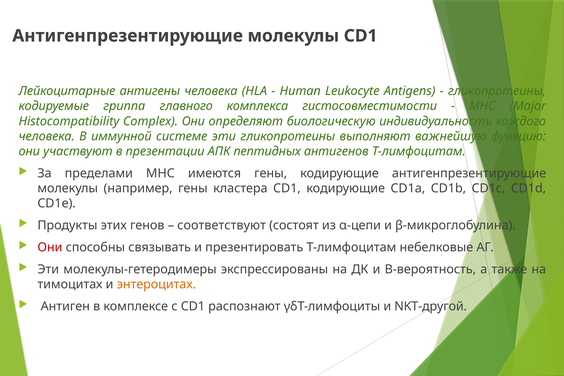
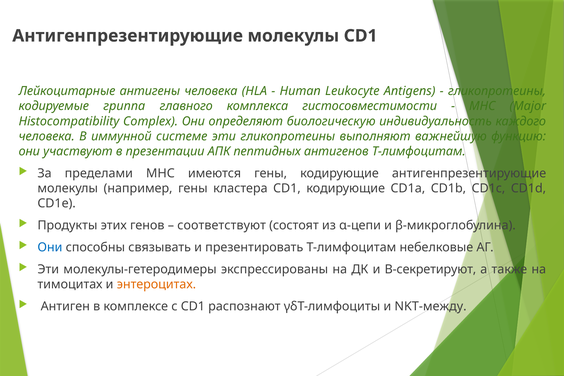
Они colour: red -> blue (50, 247)
В-вероятность: В-вероятность -> В-секретируют (430, 269)
NKT-другой: NKT-другой -> NKT-между (431, 306)
